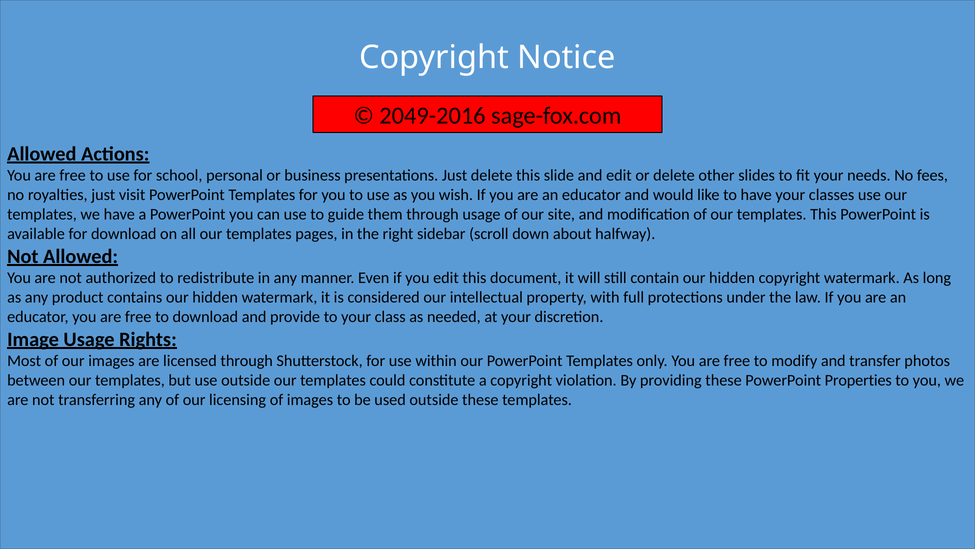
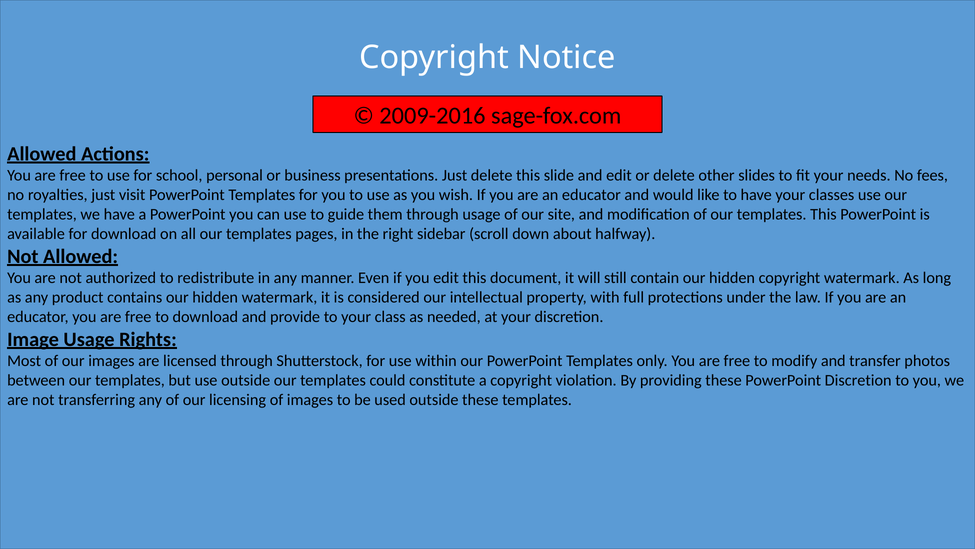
2049-2016: 2049-2016 -> 2009-2016 (432, 116)
PowerPoint Properties: Properties -> Discretion (858, 380)
